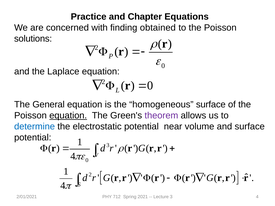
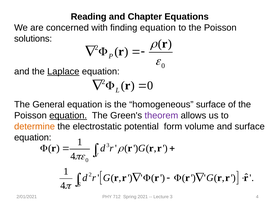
Practice: Practice -> Reading (89, 17)
finding obtained: obtained -> equation (158, 28)
Laplace underline: none -> present (63, 72)
determine colour: blue -> orange (35, 127)
near: near -> form (173, 127)
potential: potential -> equation (33, 138)
